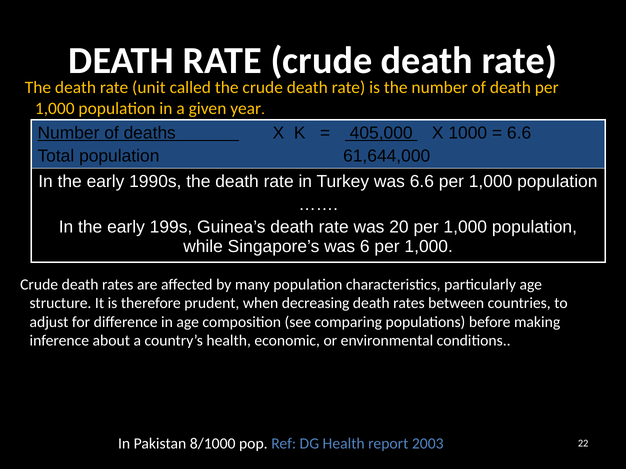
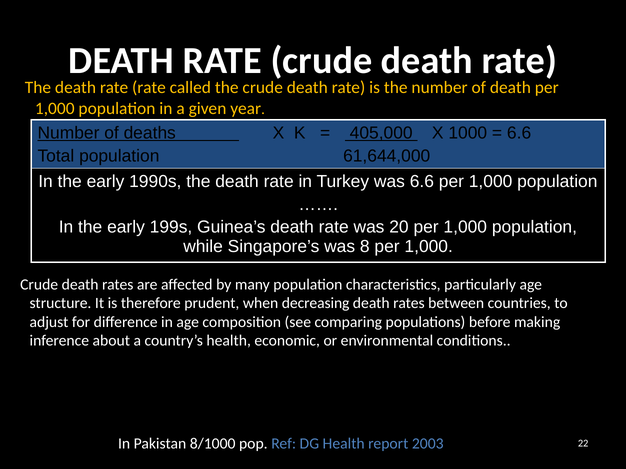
rate unit: unit -> rate (149, 88)
6: 6 -> 8 (365, 247)
